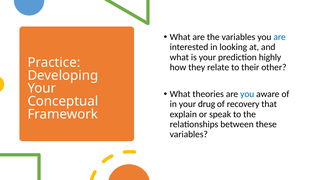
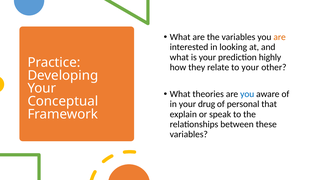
are colour: blue -> orange (280, 37)
to their: their -> your (250, 67)
recovery: recovery -> personal (243, 104)
